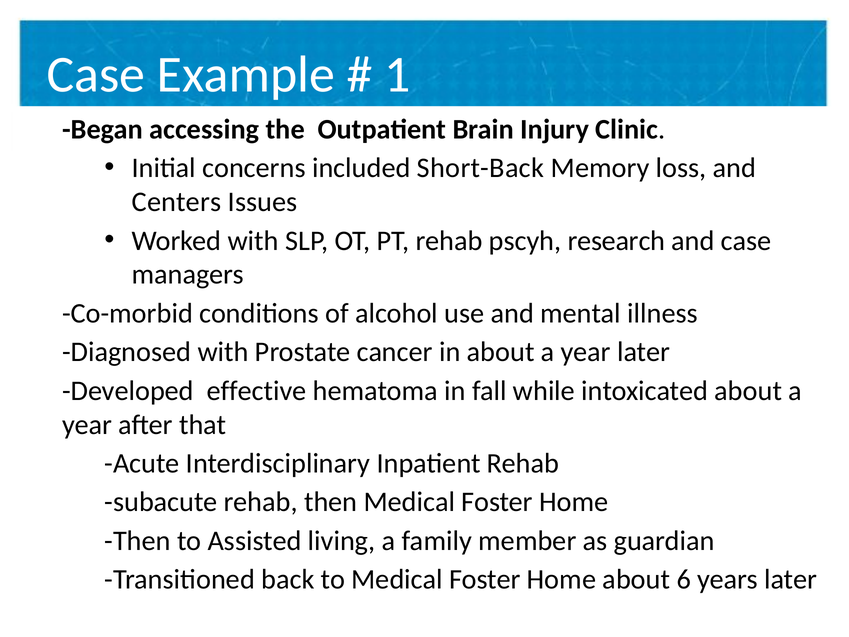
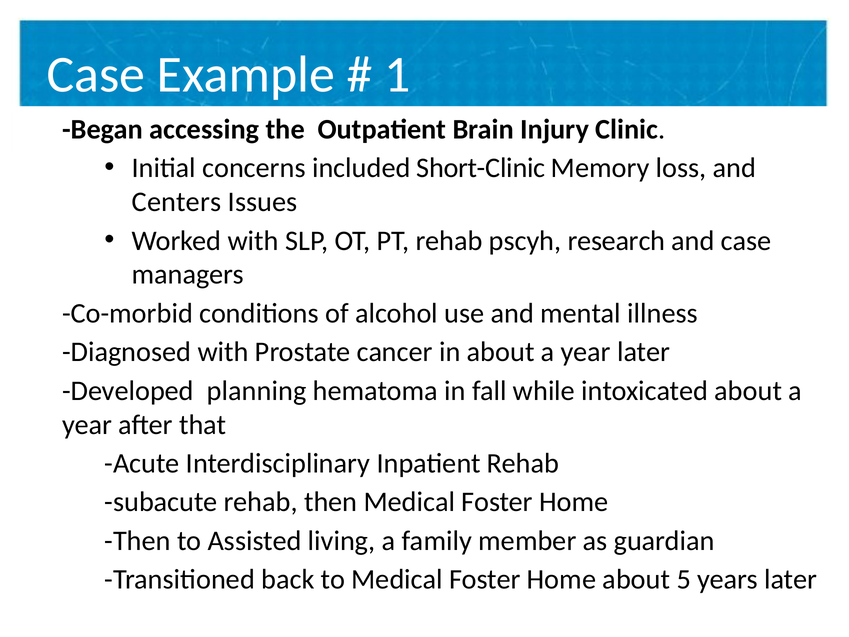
Short-Back: Short-Back -> Short-Clinic (481, 168)
effective: effective -> planning (256, 391)
6: 6 -> 5 (684, 579)
